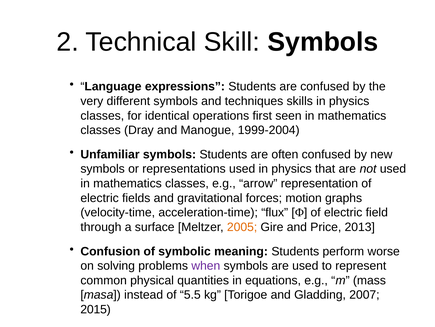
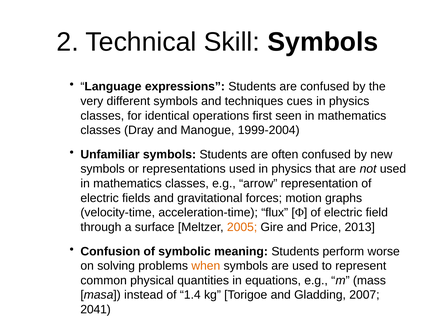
skills: skills -> cues (300, 101)
when colour: purple -> orange (206, 265)
5.5: 5.5 -> 1.4 (190, 294)
2015: 2015 -> 2041 (96, 309)
